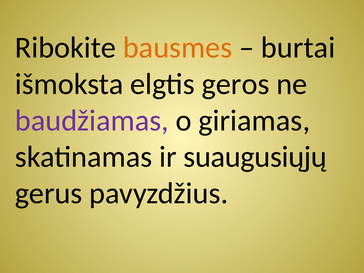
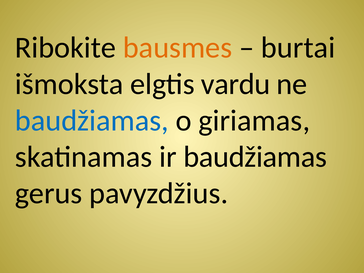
geros: geros -> vardu (236, 84)
baudžiamas colour: purple -> blue (92, 120)
ir suaugusiųjų: suaugusiųjų -> baudžiamas (255, 157)
